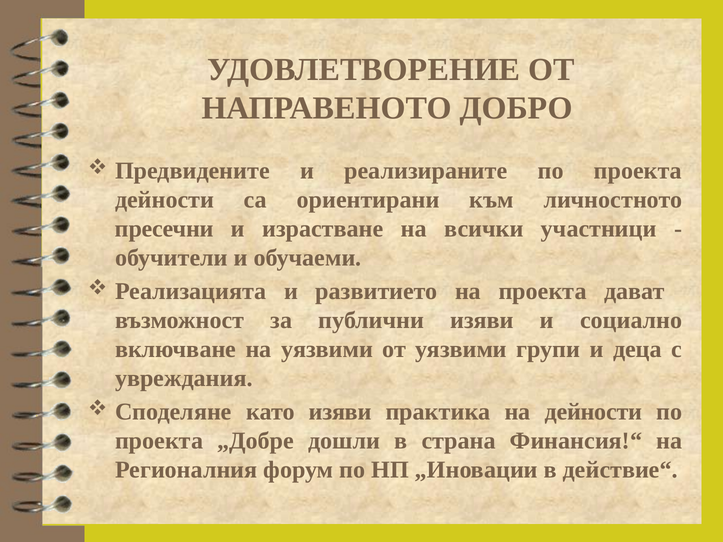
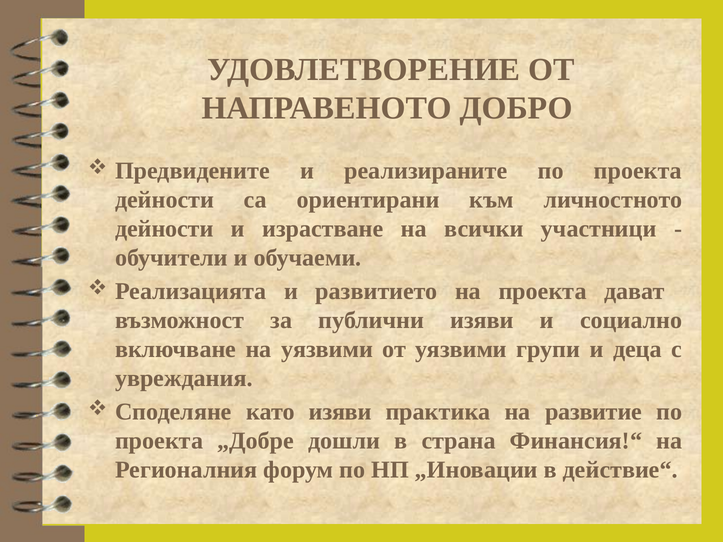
пресечни: пресечни -> дейности (164, 229)
на дейности: дейности -> развитие (594, 412)
